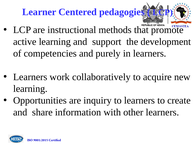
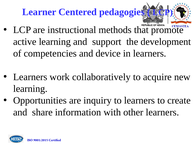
purely: purely -> device (108, 53)
